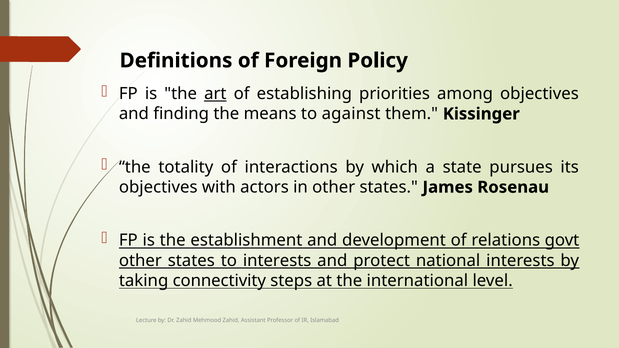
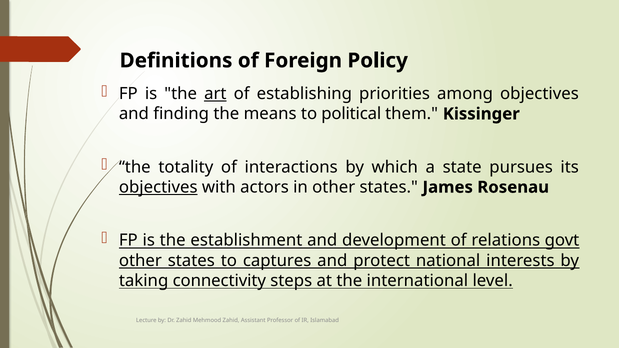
against: against -> political (351, 114)
objectives underline: none -> present (158, 187)
to interests: interests -> captures (277, 261)
